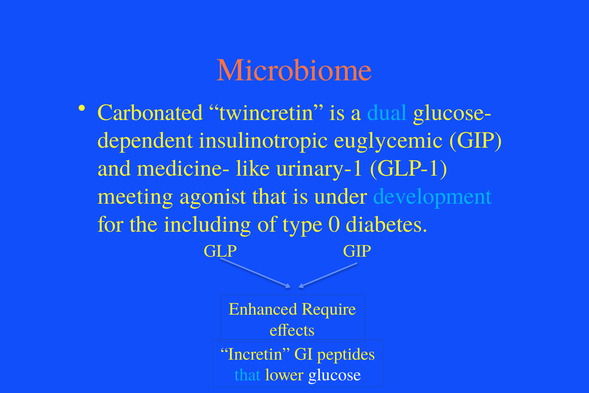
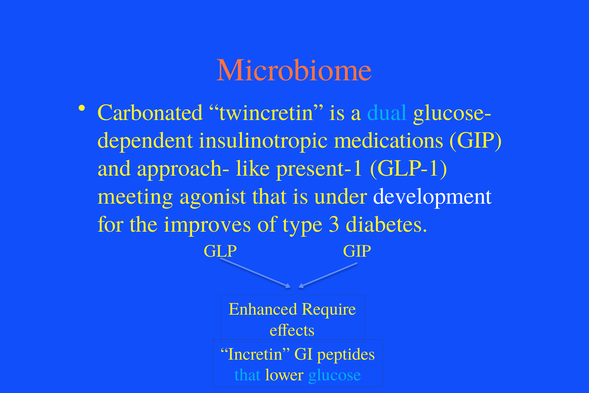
euglycemic: euglycemic -> medications (389, 140)
medicine-: medicine- -> approach- (183, 168)
urinary-1: urinary-1 -> present-1 (320, 168)
development colour: light blue -> white (433, 196)
including: including -> improves (208, 224)
0: 0 -> 3 (334, 224)
glucose colour: white -> light blue (335, 375)
